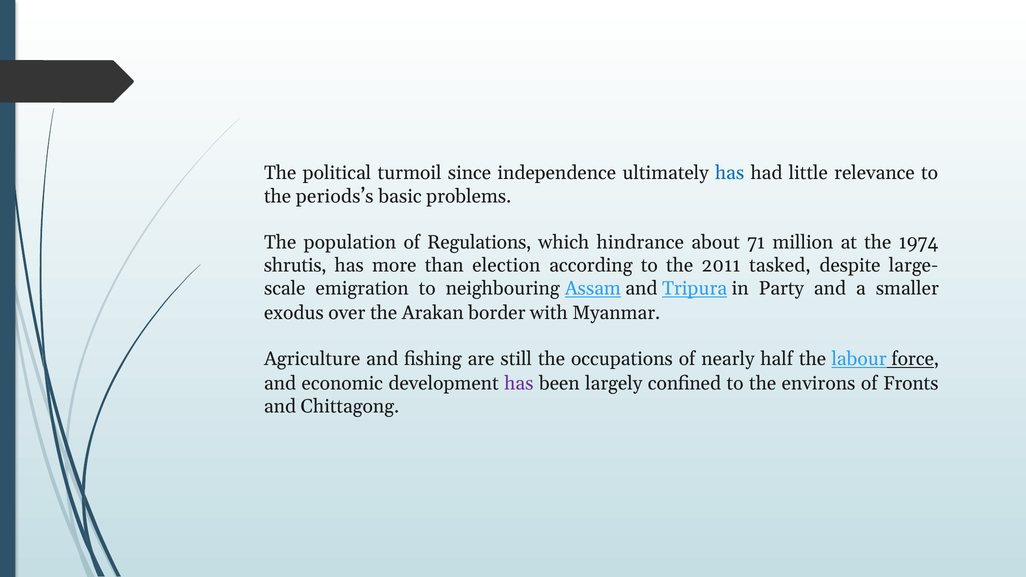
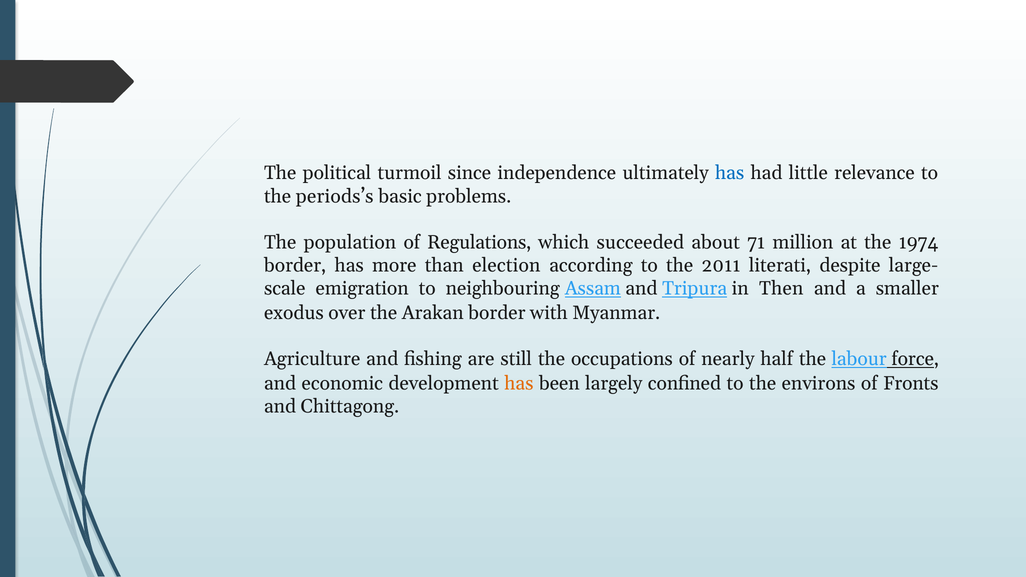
hindrance: hindrance -> succeeded (640, 242)
shrutis: shrutis -> border (295, 265)
tasked: tasked -> literati (780, 265)
Party: Party -> Then (781, 289)
has colour: purple -> orange (519, 383)
